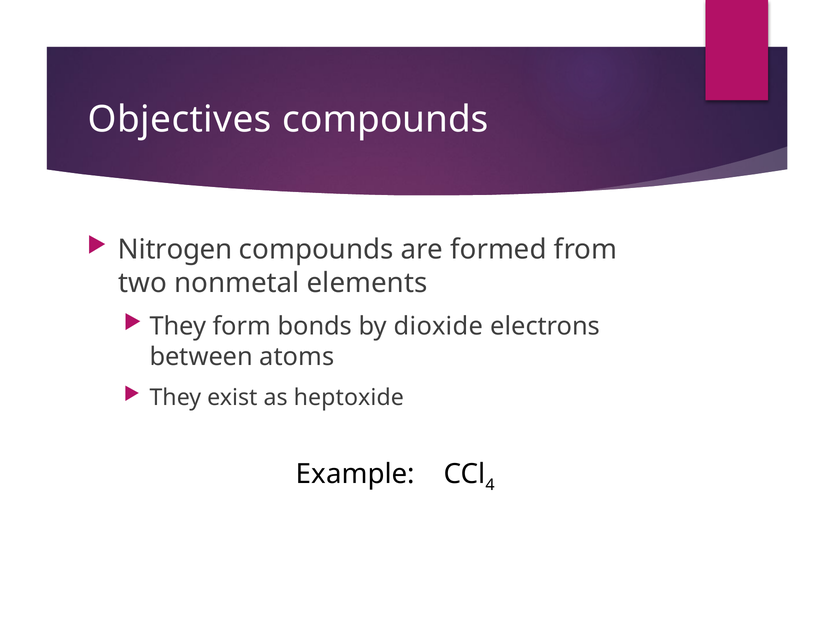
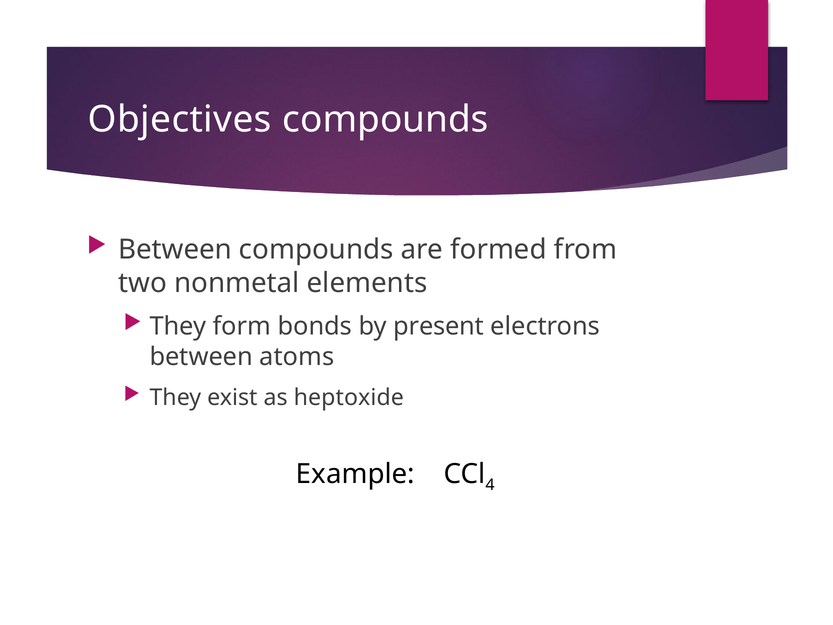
Nitrogen: Nitrogen -> Between (175, 250)
dioxide: dioxide -> present (439, 326)
